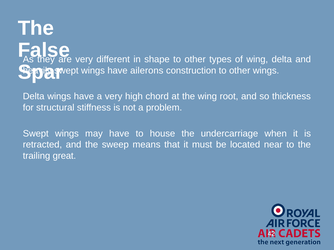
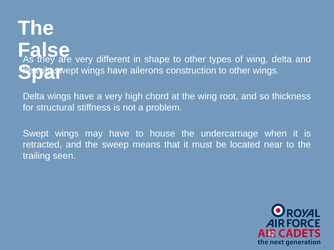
great: great -> seen (64, 156)
